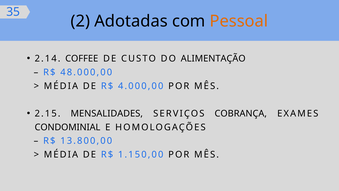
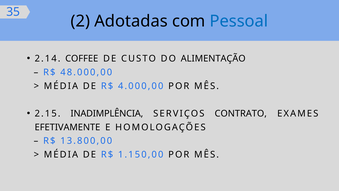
Pessoal colour: orange -> blue (239, 21)
MENSALIDADES: MENSALIDADES -> INADIMPLÊNCIA (107, 113)
COBRANÇA: COBRANÇA -> CONTRATO (241, 113)
CONDOMINIAL: CONDOMINIAL -> EFETIVAMENTE (67, 127)
